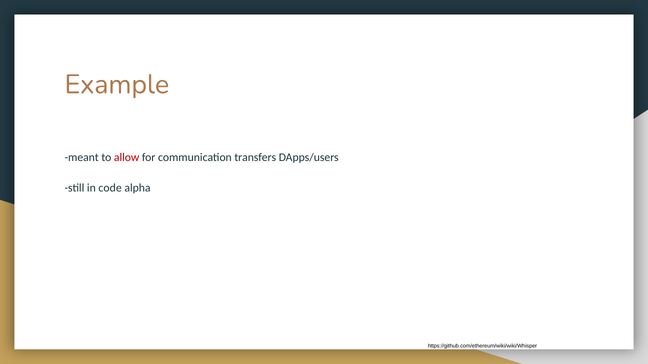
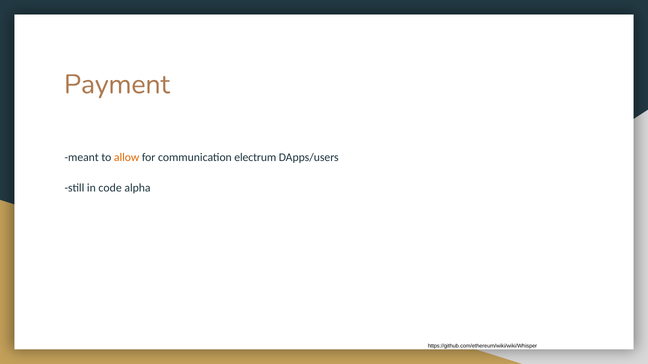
Example: Example -> Payment (117, 84)
allow colour: red -> orange (127, 157)
transfers: transfers -> electrum (255, 157)
